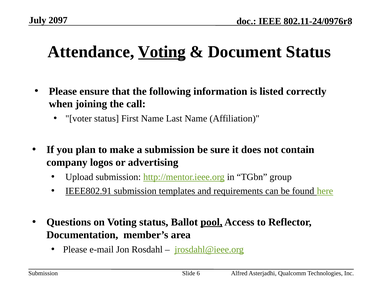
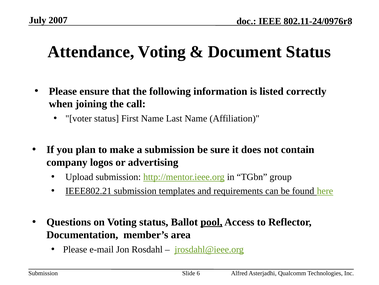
2097: 2097 -> 2007 (58, 20)
Voting underline: present -> none (162, 52)
IEEE802.91: IEEE802.91 -> IEEE802.21 (89, 191)
